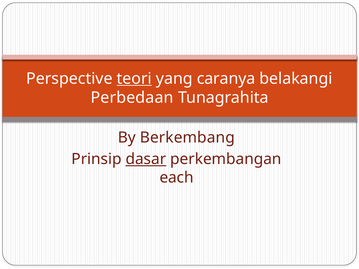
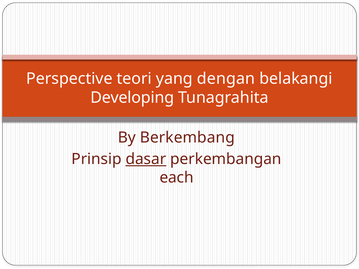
teori underline: present -> none (134, 79)
caranya: caranya -> dengan (226, 79)
Perbedaan: Perbedaan -> Developing (132, 98)
